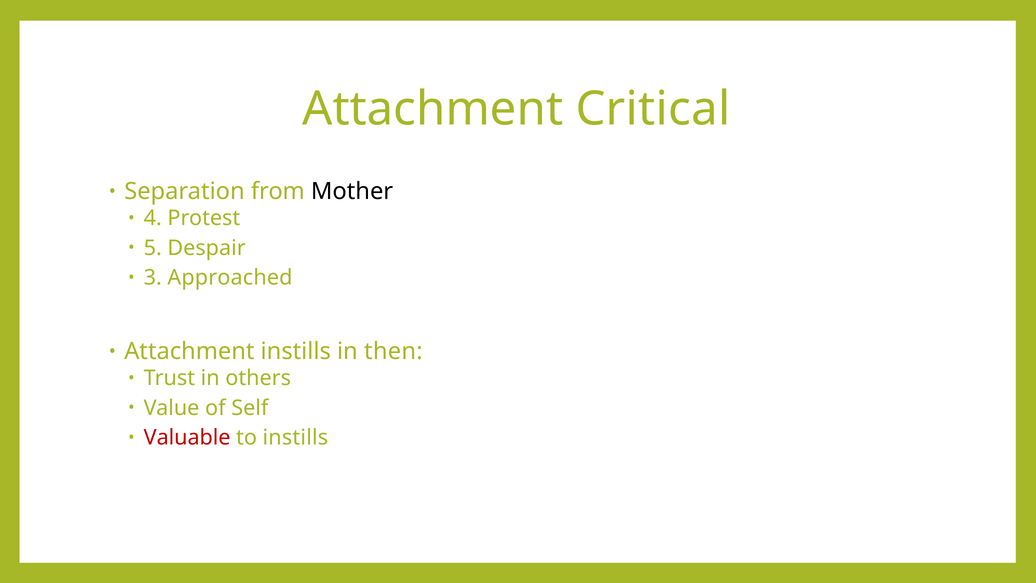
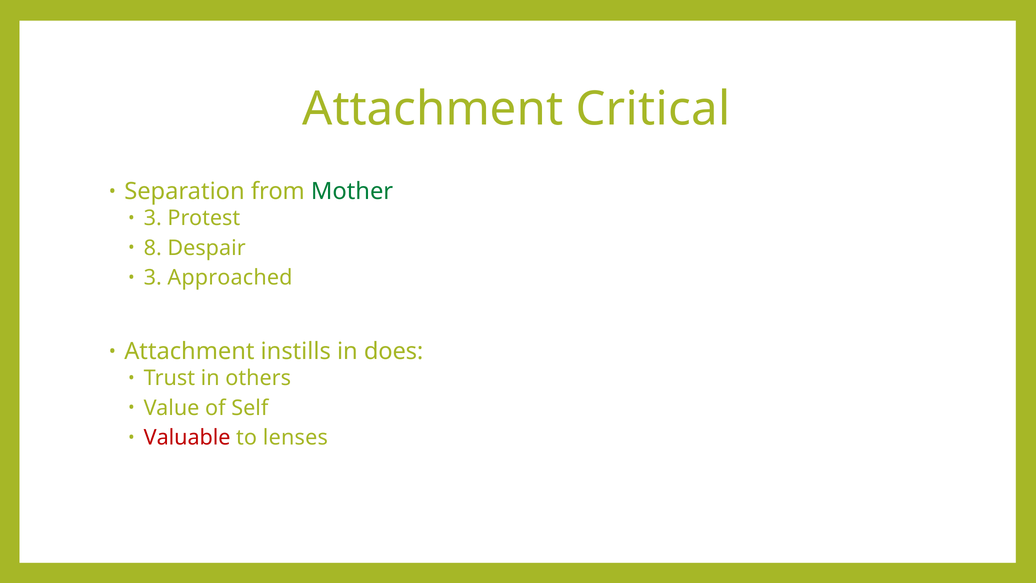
Mother colour: black -> green (352, 191)
4: 4 -> 3 (153, 218)
5: 5 -> 8 (153, 248)
then: then -> does (394, 351)
to instills: instills -> lenses (295, 438)
